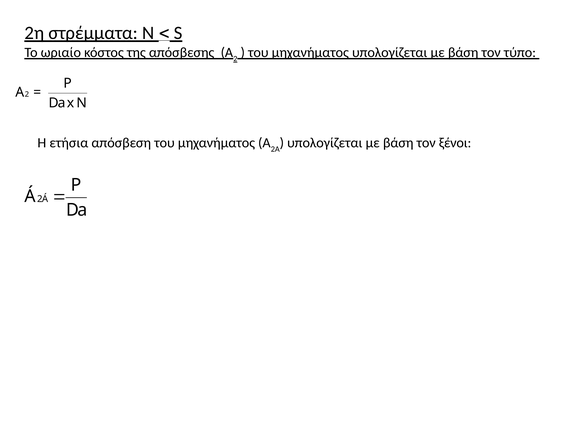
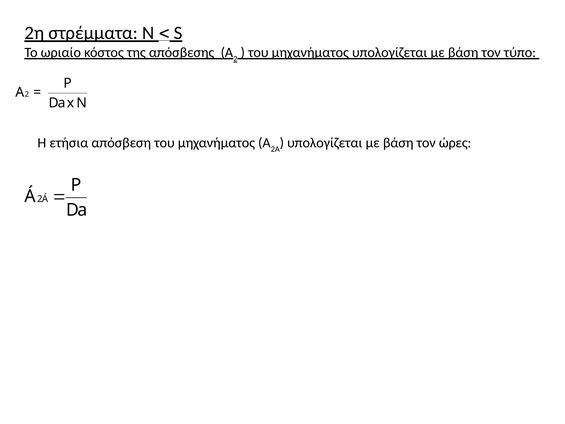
ξένοι: ξένοι -> ώρες (455, 143)
